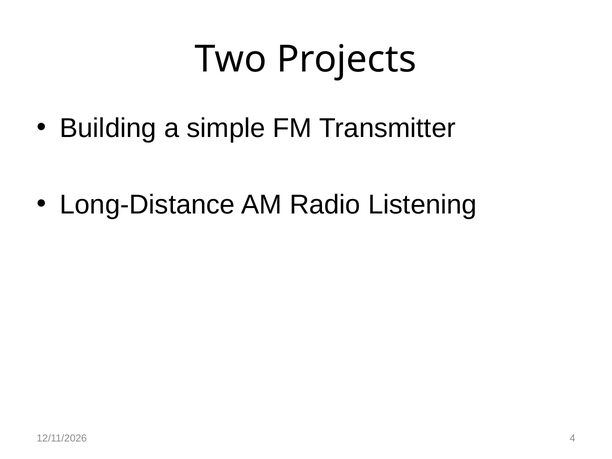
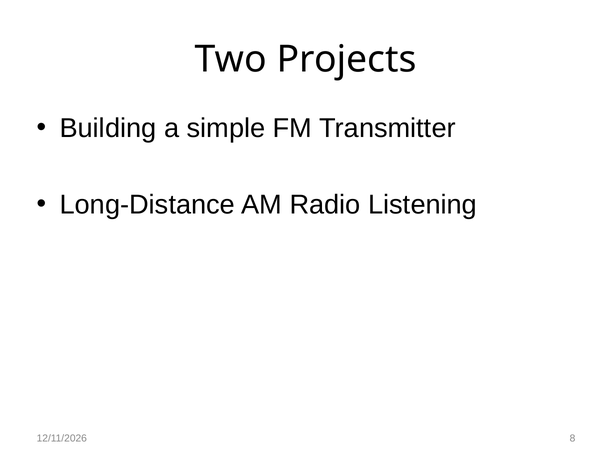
4: 4 -> 8 (572, 438)
